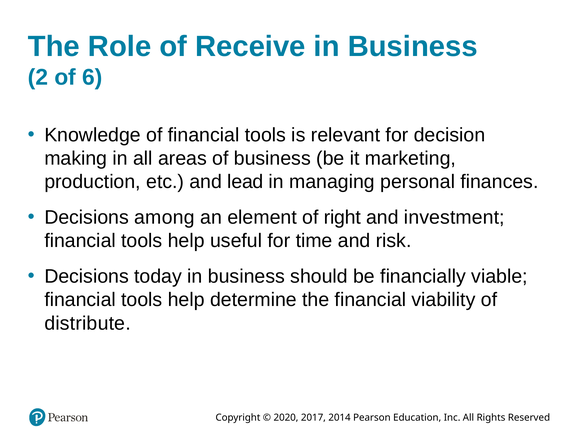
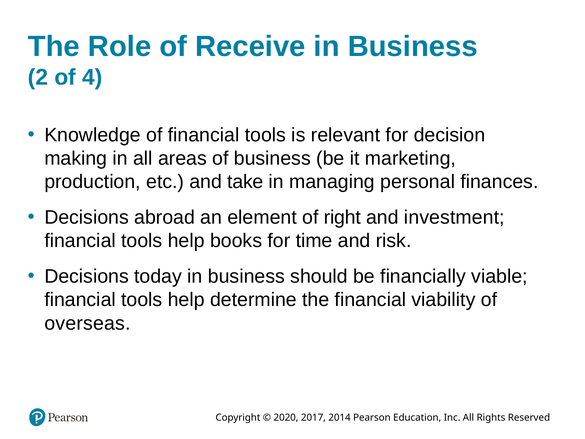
6: 6 -> 4 (92, 77)
lead: lead -> take (245, 182)
among: among -> abroad (165, 217)
useful: useful -> books (236, 241)
distribute: distribute -> overseas (88, 323)
